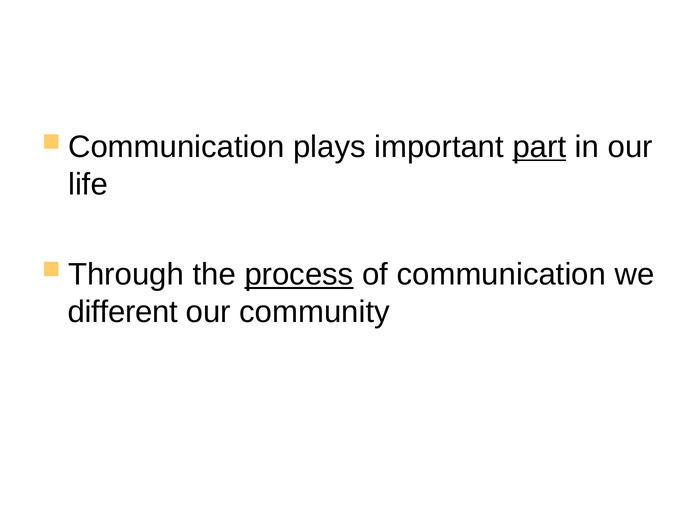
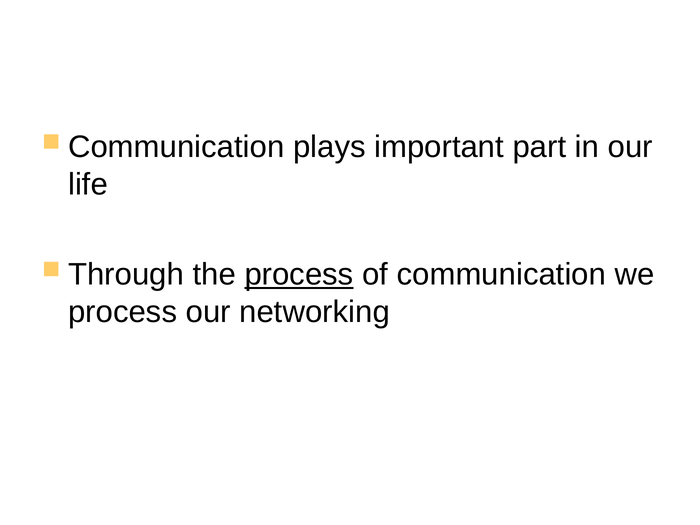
part underline: present -> none (539, 147)
different: different -> process (123, 312)
community: community -> networking (315, 312)
